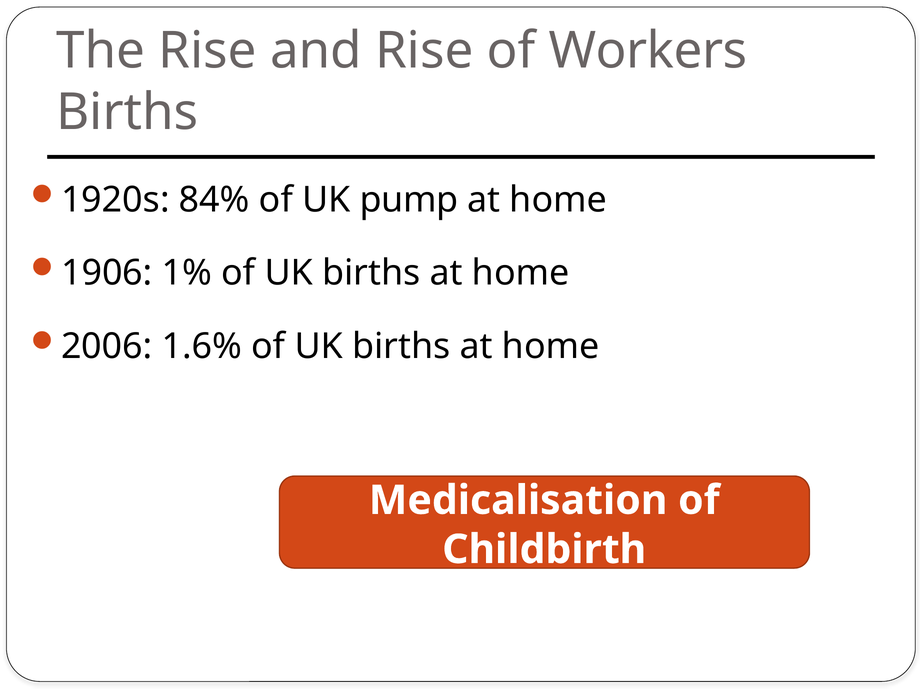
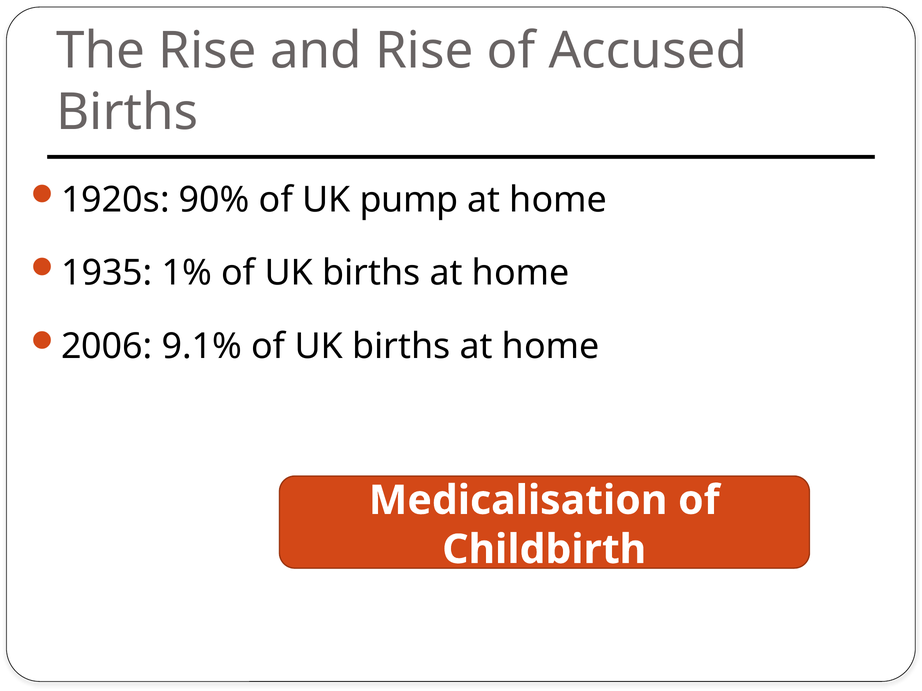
Workers: Workers -> Accused (648, 51)
84%: 84% -> 90% (214, 200)
1906: 1906 -> 1935 (107, 273)
1.6%: 1.6% -> 9.1% (202, 347)
